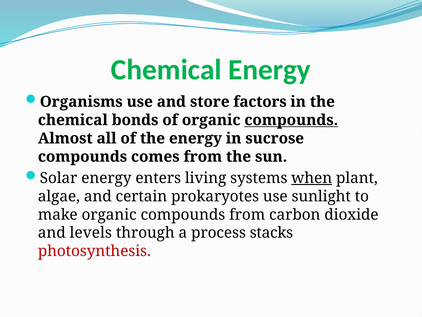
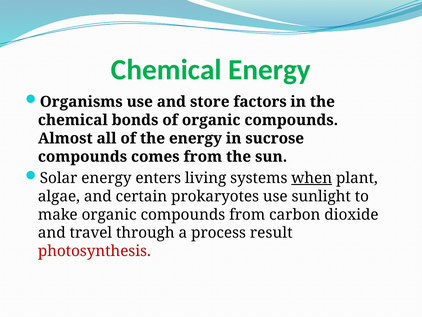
compounds underline: present -> none (291, 120)
levels: levels -> travel (91, 233)
stacks: stacks -> result (271, 233)
